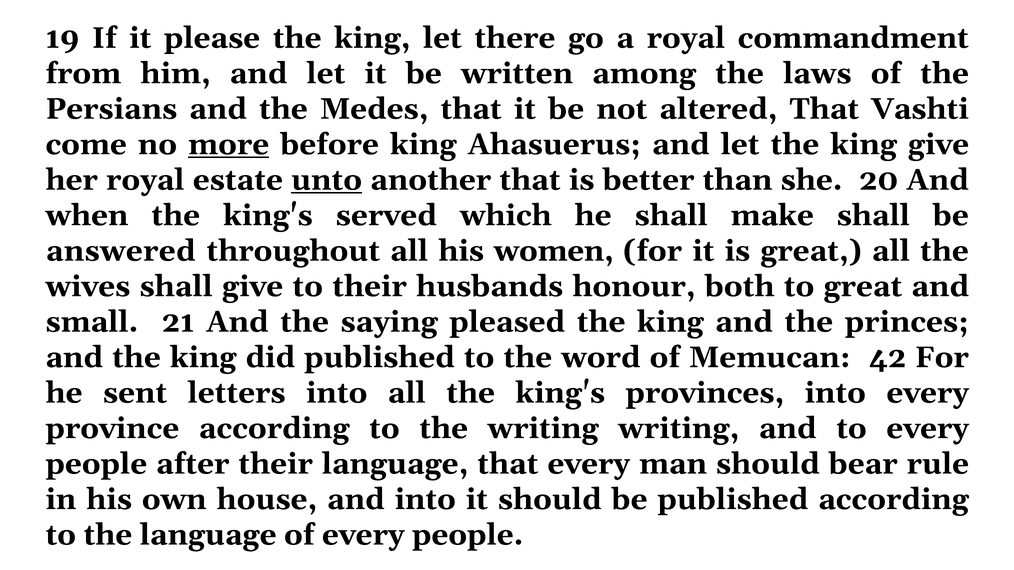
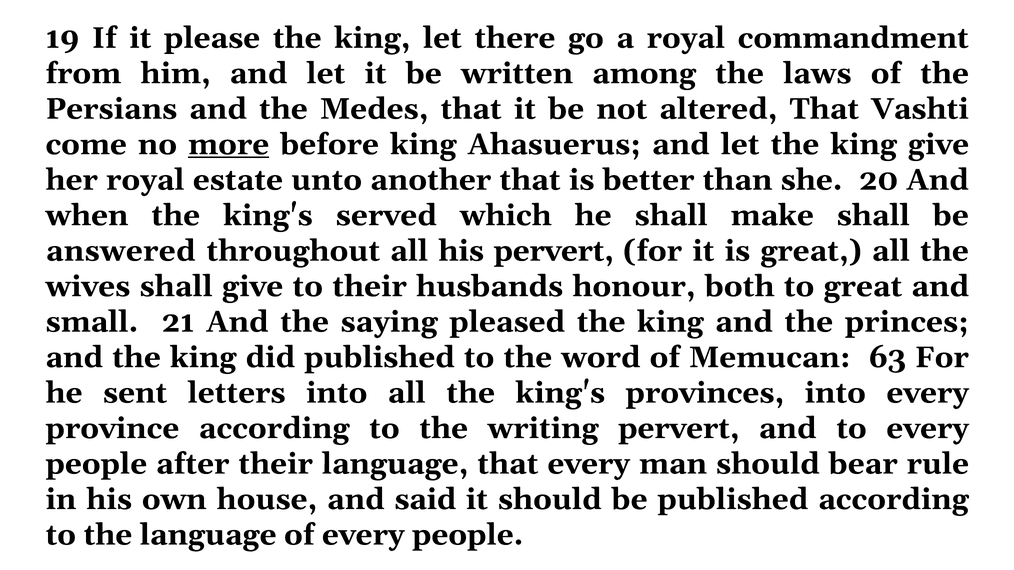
unto underline: present -> none (327, 180)
his women: women -> pervert (554, 251)
42: 42 -> 63 (887, 358)
writing writing: writing -> pervert (679, 429)
and into: into -> said (425, 500)
